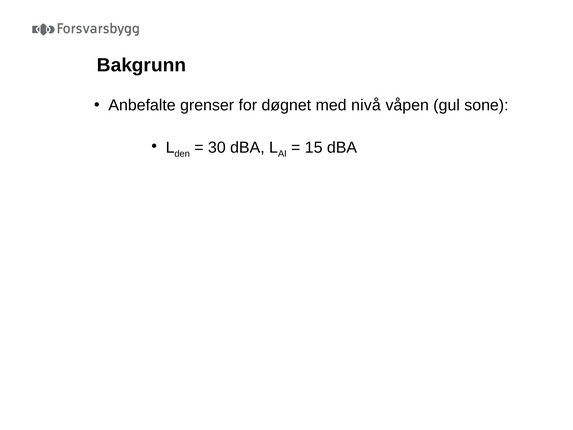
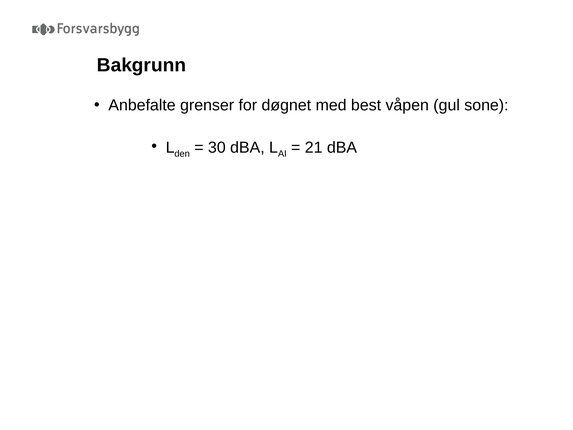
nivå: nivå -> best (366, 105)
15: 15 -> 21 (314, 147)
